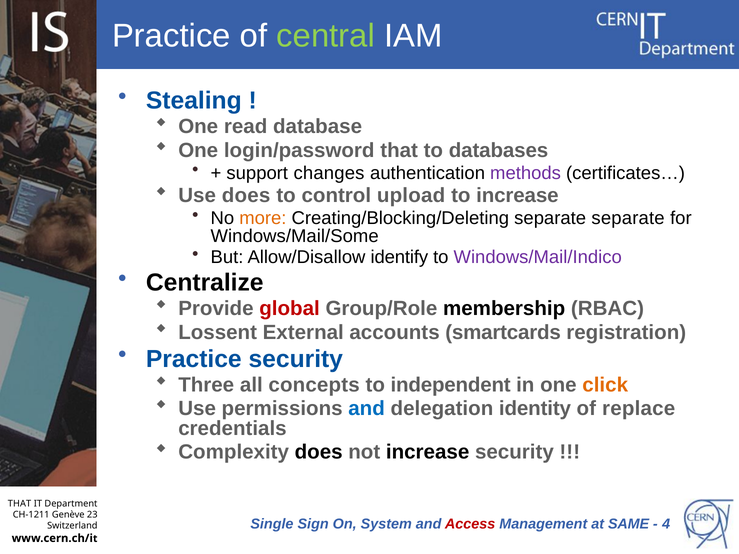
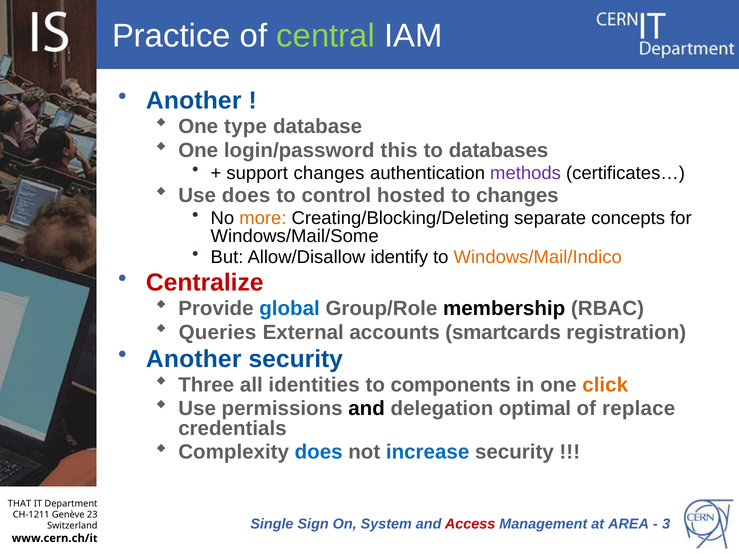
Stealing: Stealing -> Another (194, 101)
read: read -> type (246, 127)
login/password that: that -> this (399, 150)
upload: upload -> hosted (411, 196)
to increase: increase -> changes (517, 196)
separate separate: separate -> concepts (628, 218)
Windows/Mail/Indico colour: purple -> orange (538, 257)
Centralize colour: black -> red (205, 283)
global colour: red -> blue (290, 309)
Lossent: Lossent -> Queries (218, 333)
Practice: Practice -> Another (194, 359)
concepts: concepts -> identities (314, 385)
independent: independent -> components (451, 385)
and colour: blue -> black (367, 409)
identity: identity -> optimal (535, 409)
does colour: black -> blue (319, 452)
increase colour: black -> blue (428, 452)
SAME: SAME -> AREA (629, 524)
4: 4 -> 3 (666, 524)
